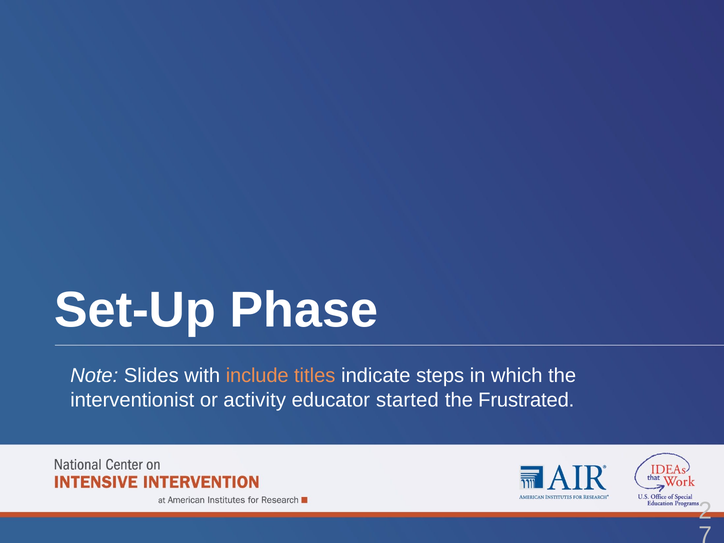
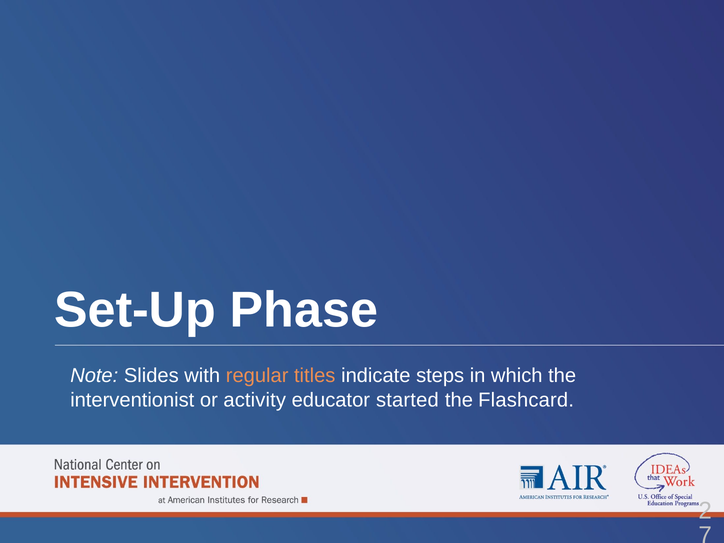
include: include -> regular (257, 376)
Frustrated: Frustrated -> Flashcard (526, 400)
